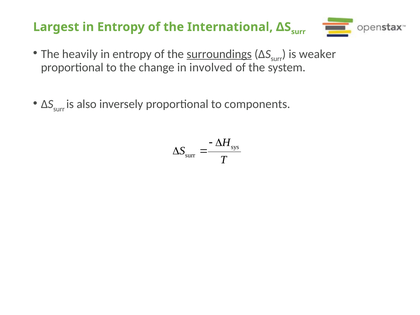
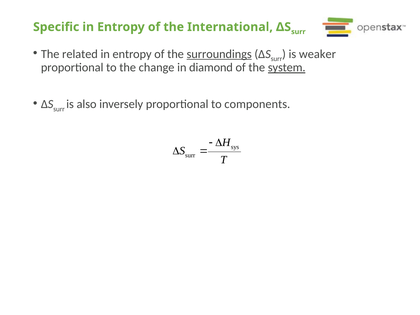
Largest: Largest -> Specific (56, 27)
heavily: heavily -> related (80, 54)
involved: involved -> diamond (211, 68)
system underline: none -> present (287, 68)
